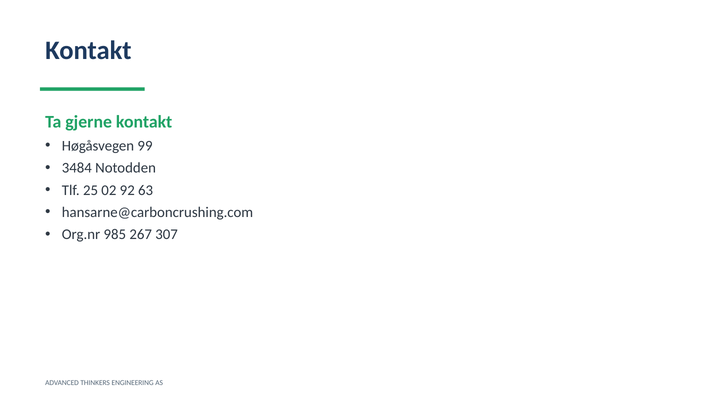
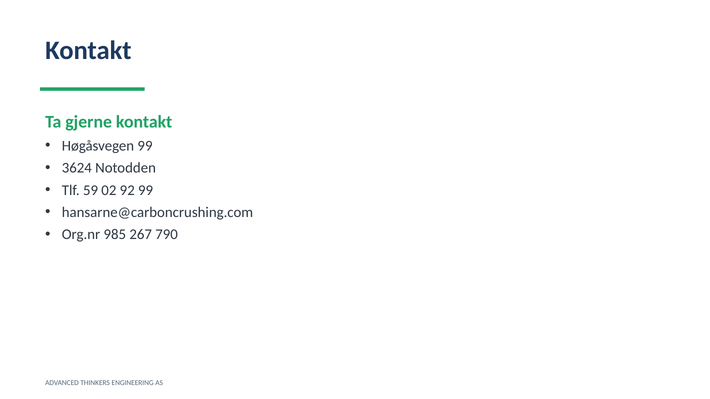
3484: 3484 -> 3624 (77, 168)
25: 25 -> 59 (91, 190)
92 63: 63 -> 99 (146, 190)
307: 307 -> 790 (167, 235)
